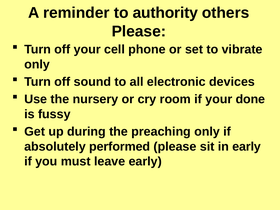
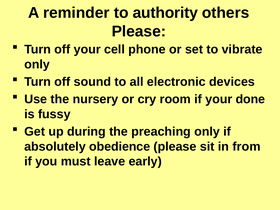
performed: performed -> obedience (120, 146)
in early: early -> from (246, 146)
